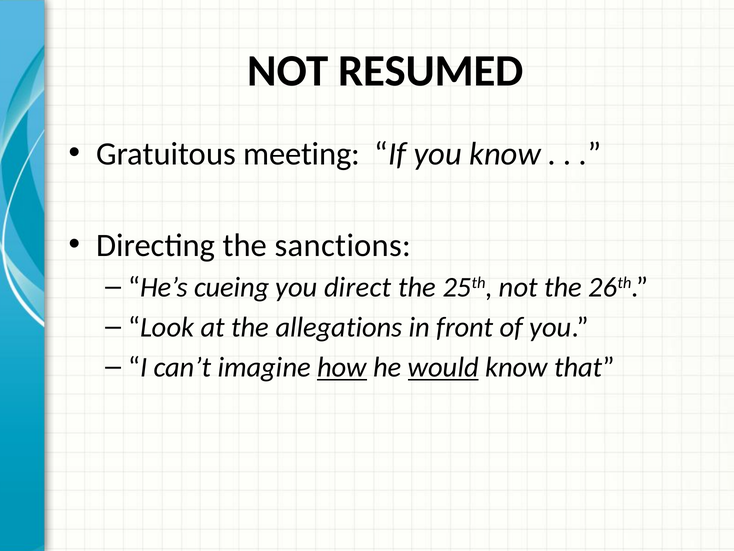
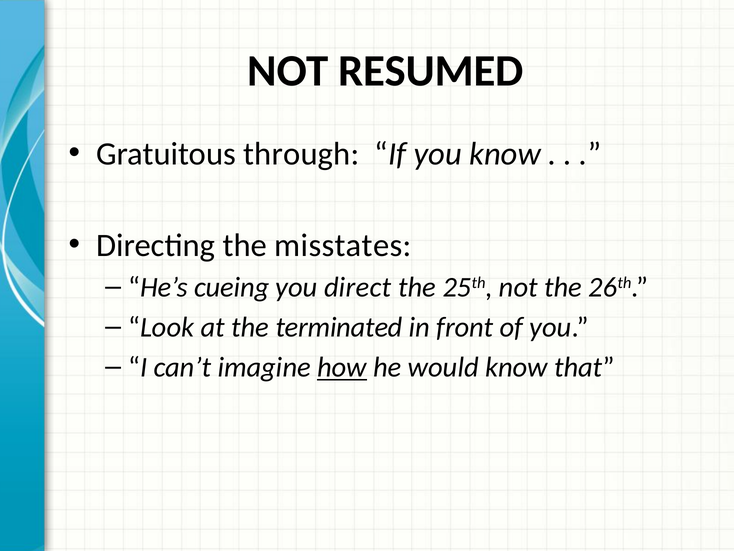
meeting: meeting -> through (301, 154)
sanctions: sanctions -> misstates (343, 245)
allegations: allegations -> terminated (339, 327)
would underline: present -> none (443, 367)
